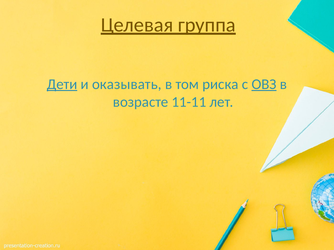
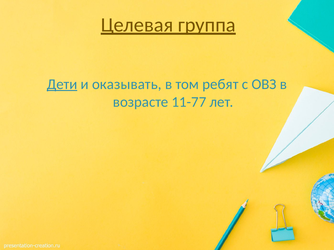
риска: риска -> ребят (220, 84)
ОВЗ underline: present -> none (264, 84)
11-11: 11-11 -> 11-77 (189, 102)
